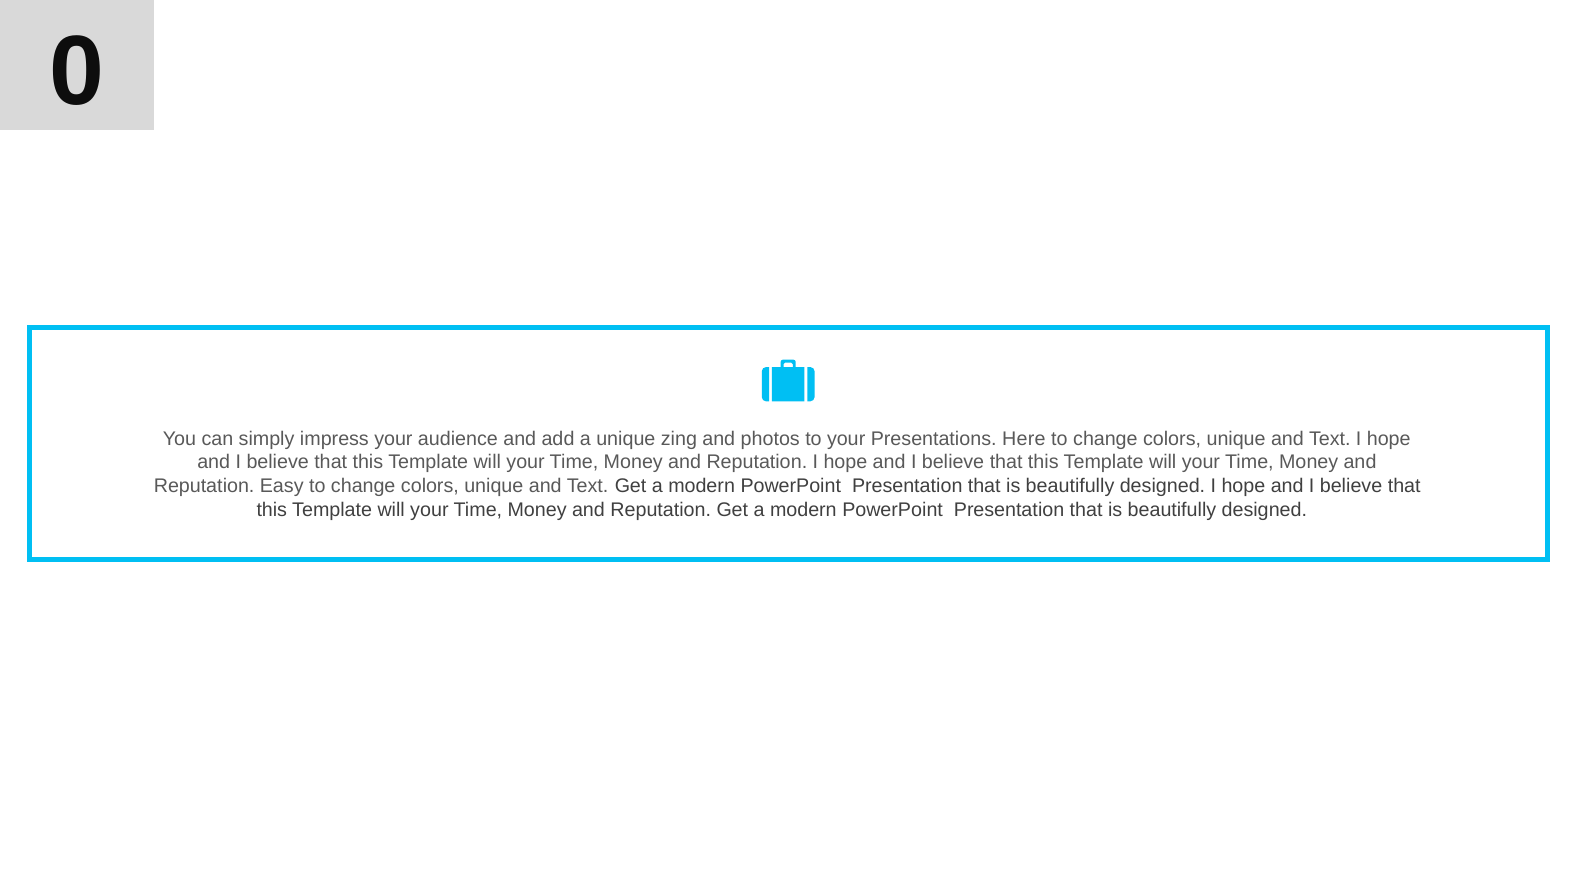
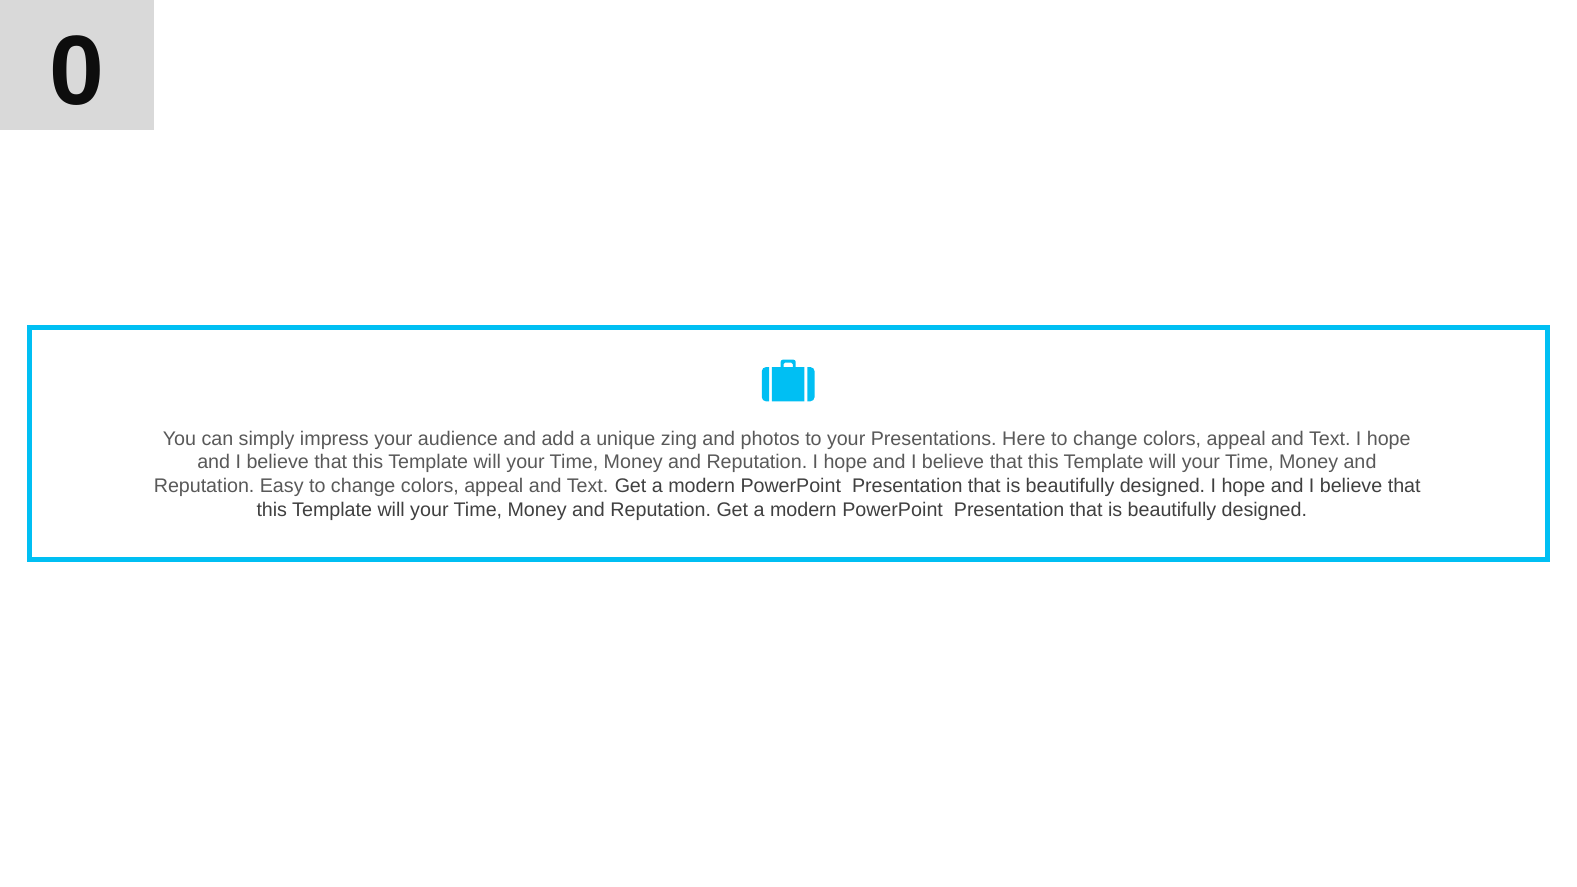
unique: unique -> appeal (1236, 439)
unique: unique -> appeal (494, 486)
